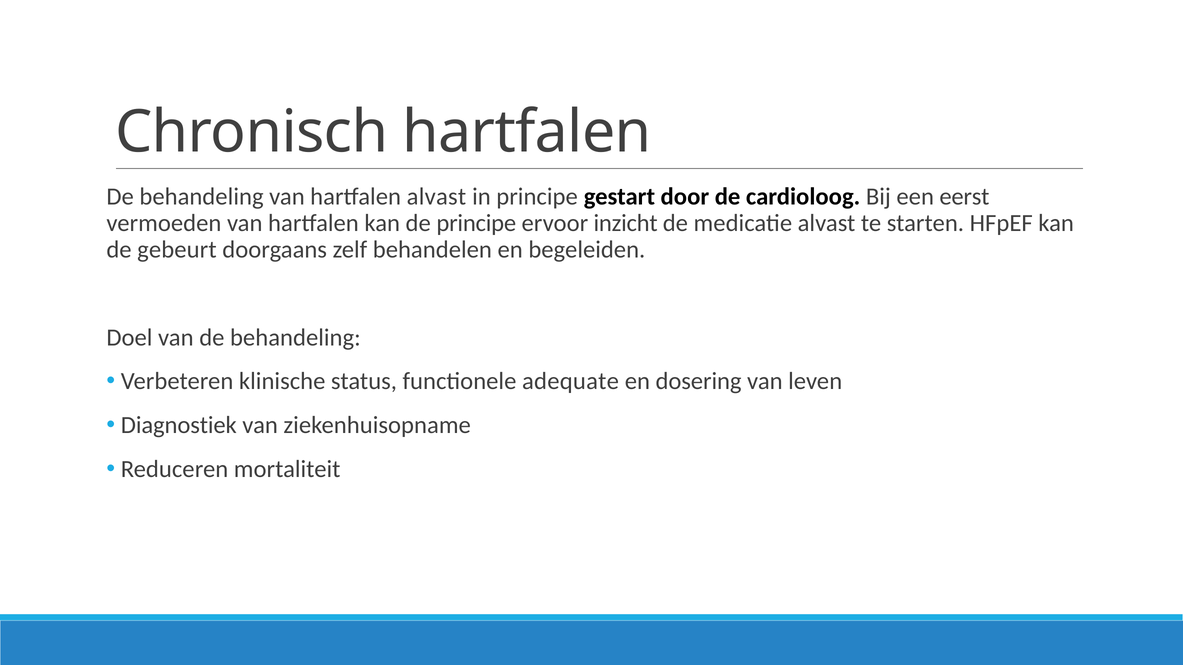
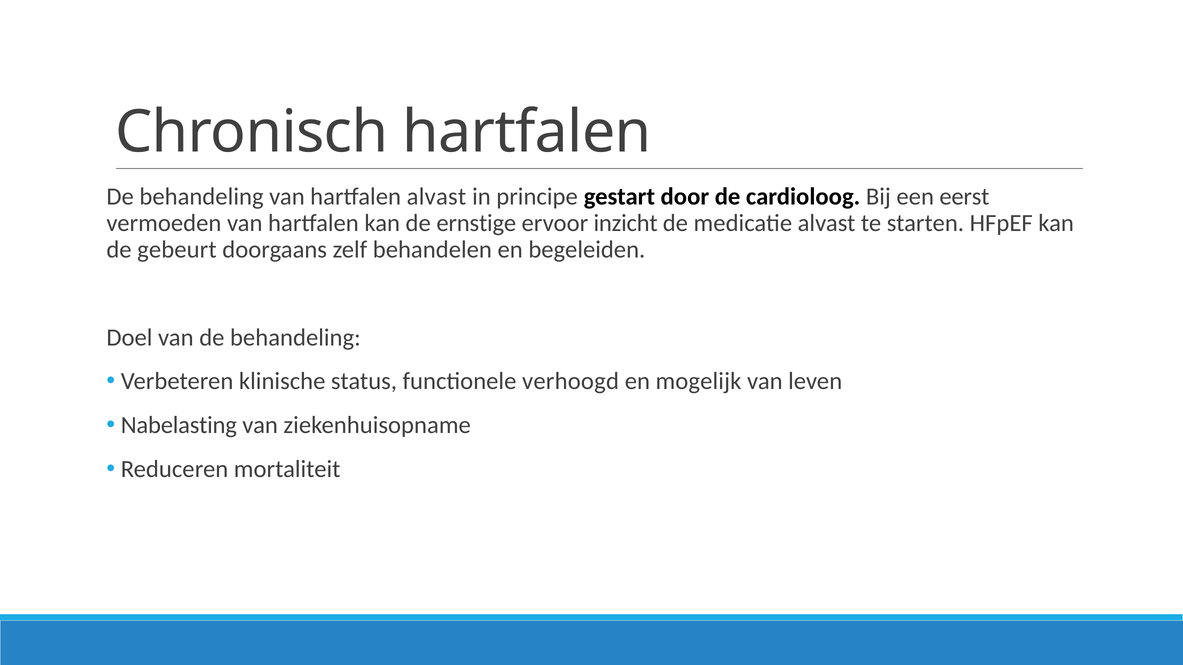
de principe: principe -> ernstige (476, 223)
adequate: adequate -> verhoogd (570, 382)
dosering: dosering -> mogelijk (698, 382)
Diagnostiek: Diagnostiek -> Nabelasting (179, 425)
